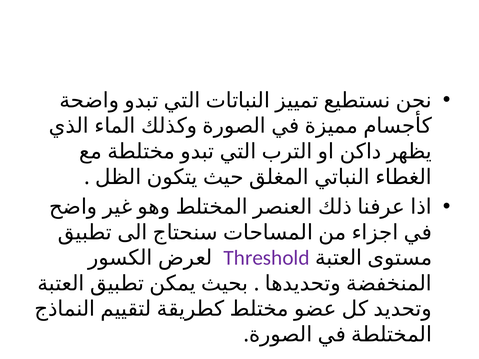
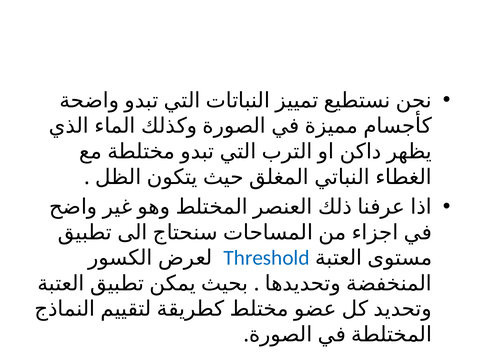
Threshold colour: purple -> blue (267, 258)
